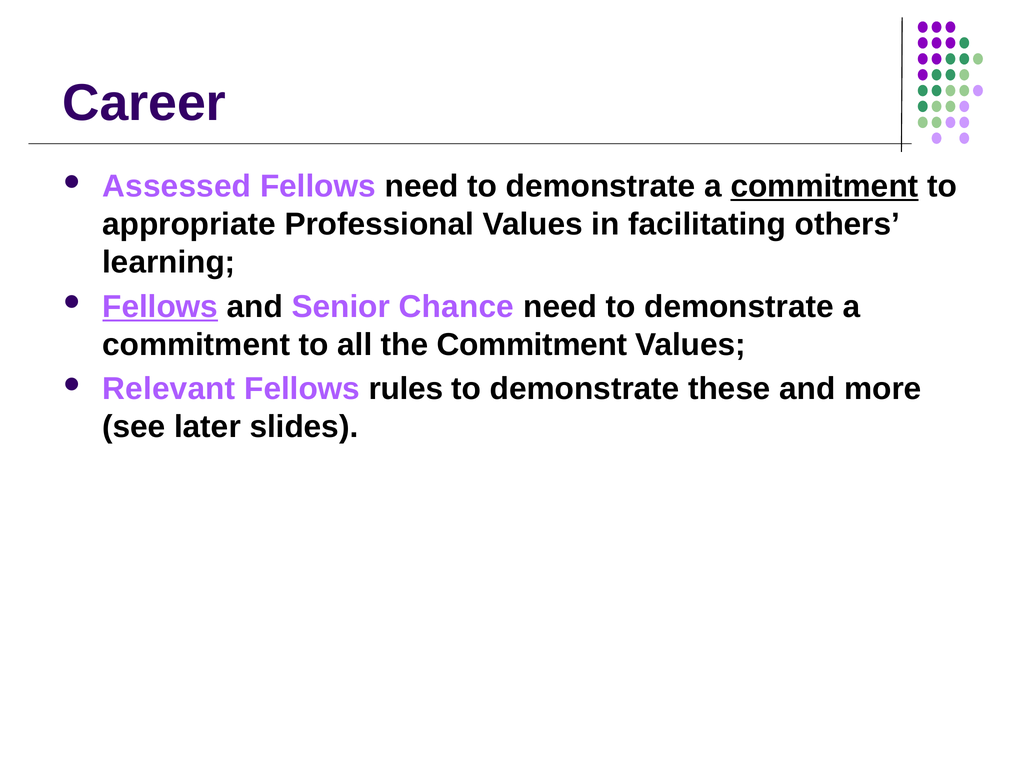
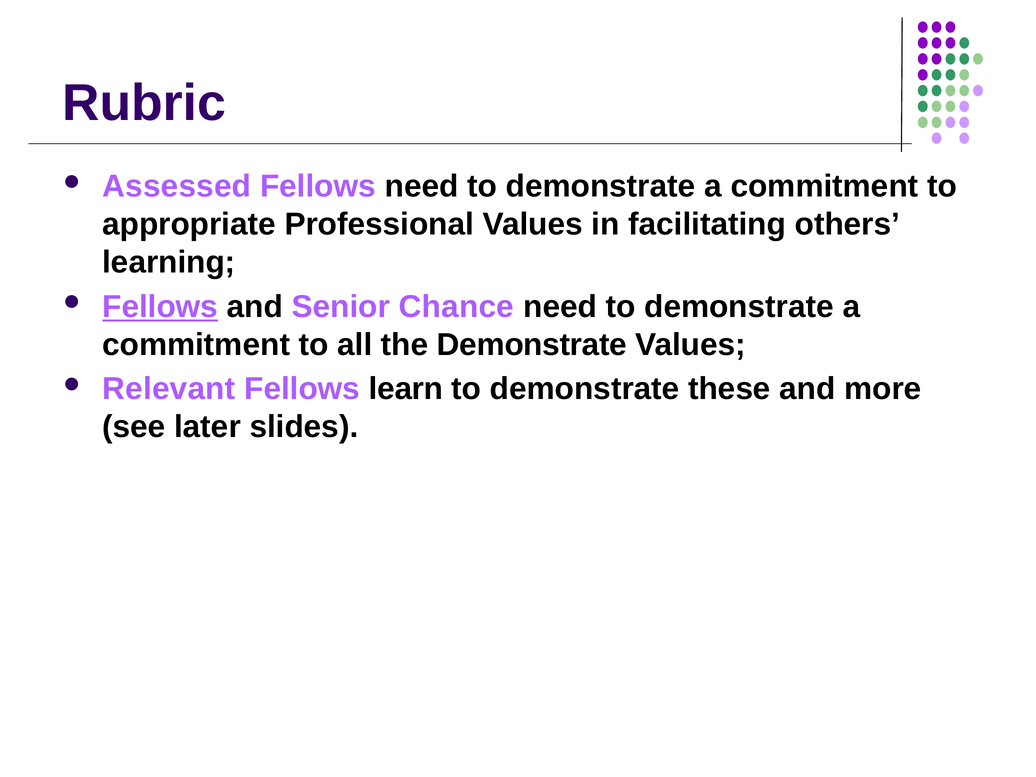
Career: Career -> Rubric (144, 103)
commitment underline: present -> none (824, 186)
the Commitment: Commitment -> Demonstrate (532, 345)
rules: rules -> learn (406, 389)
